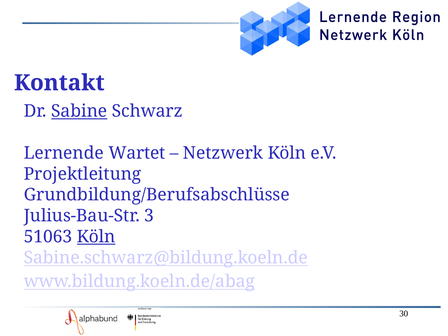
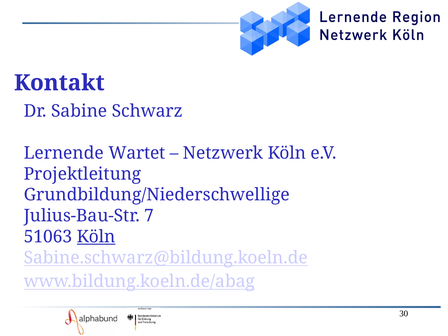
Sabine underline: present -> none (79, 111)
Grundbildung/Berufsabschlüsse: Grundbildung/Berufsabschlüsse -> Grundbildung/Niederschwellige (157, 195)
3: 3 -> 7 (149, 216)
